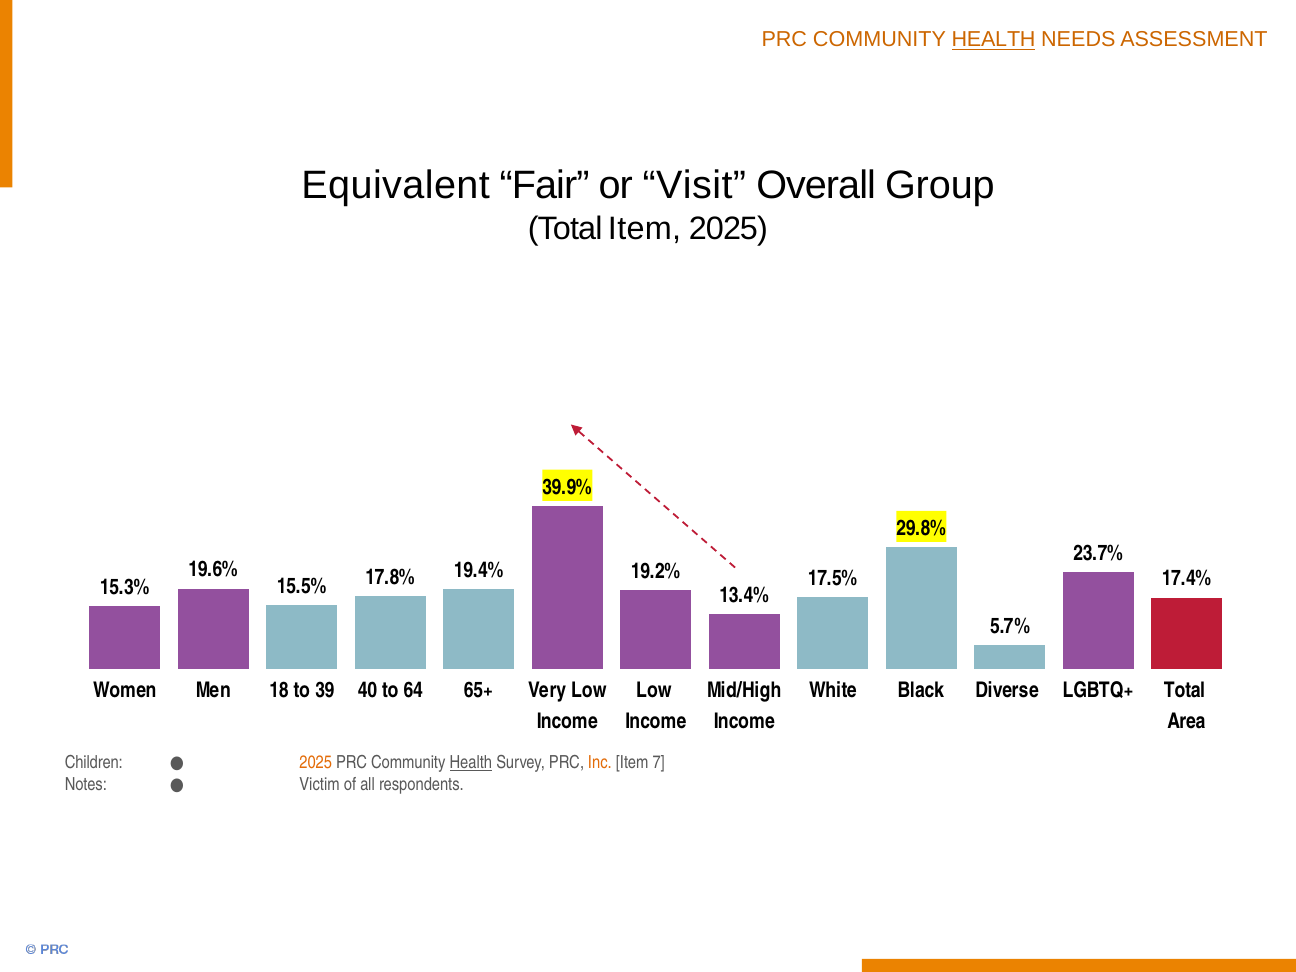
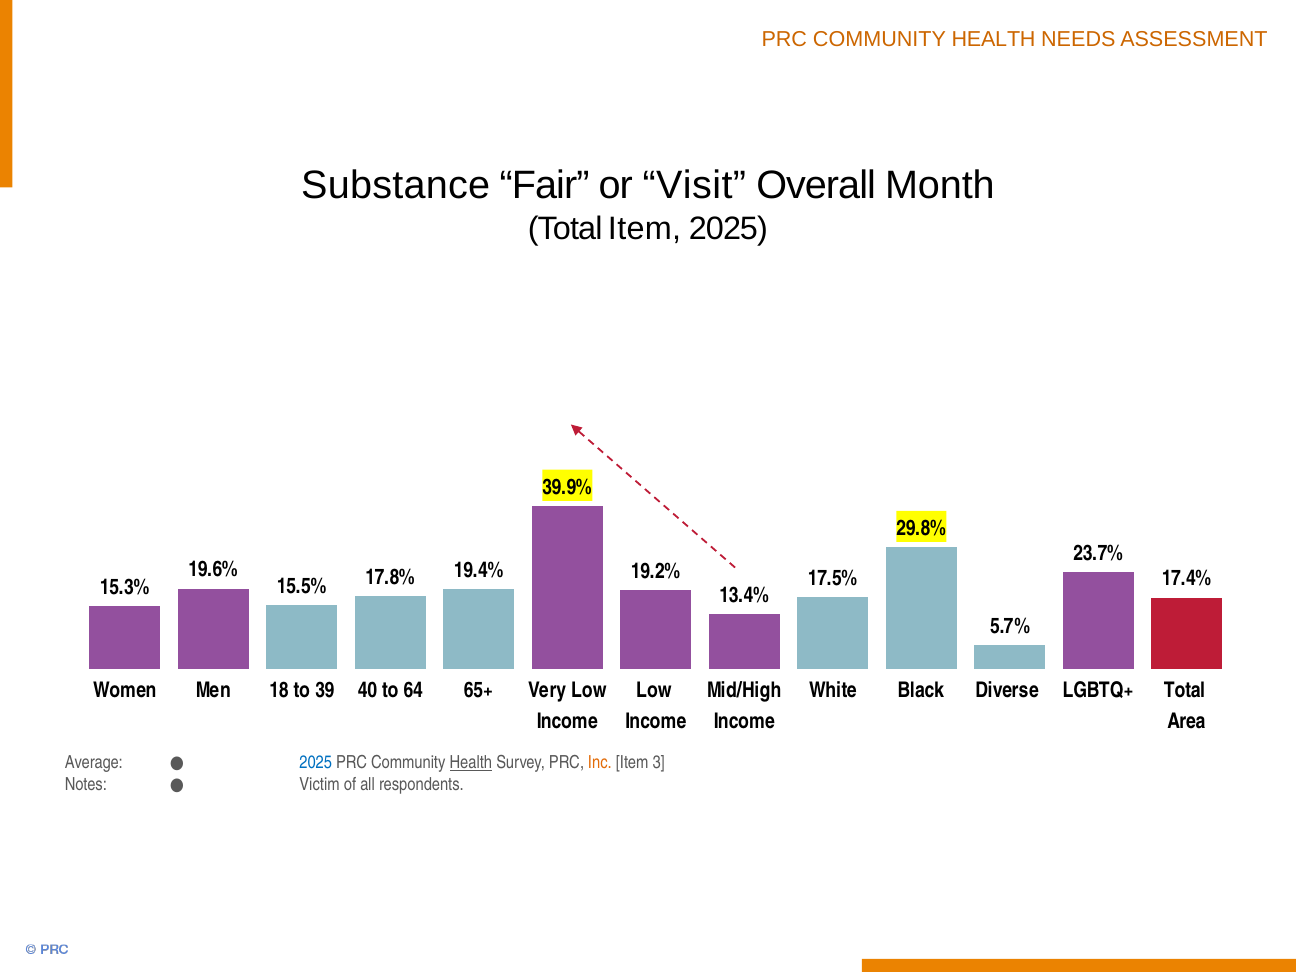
HEALTH underline: present -> none (994, 40)
Equivalent: Equivalent -> Substance (396, 186)
Group: Group -> Month (940, 186)
Children: Children -> Average (94, 763)
2025 colour: orange -> blue (316, 763)
7: 7 -> 3 (659, 763)
